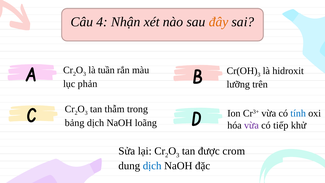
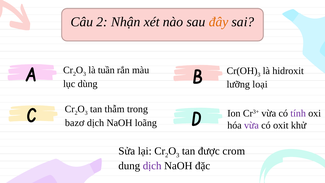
Câu 4: 4 -> 2 (102, 22)
phản: phản -> dùng (88, 84)
trên: trên -> loại (260, 84)
tính colour: blue -> purple (298, 113)
bảng: bảng -> bazơ (75, 123)
tiếp: tiếp -> oxit (281, 125)
dịch colour: blue -> purple (152, 166)
